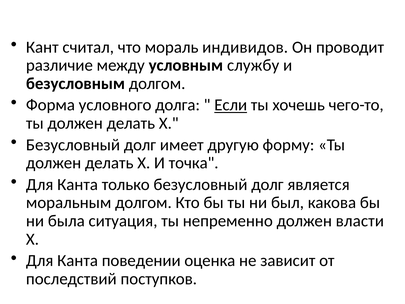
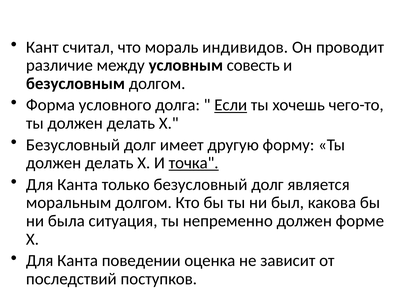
службу: службу -> совесть (253, 65)
точка underline: none -> present (194, 163)
власти: власти -> форме (360, 221)
